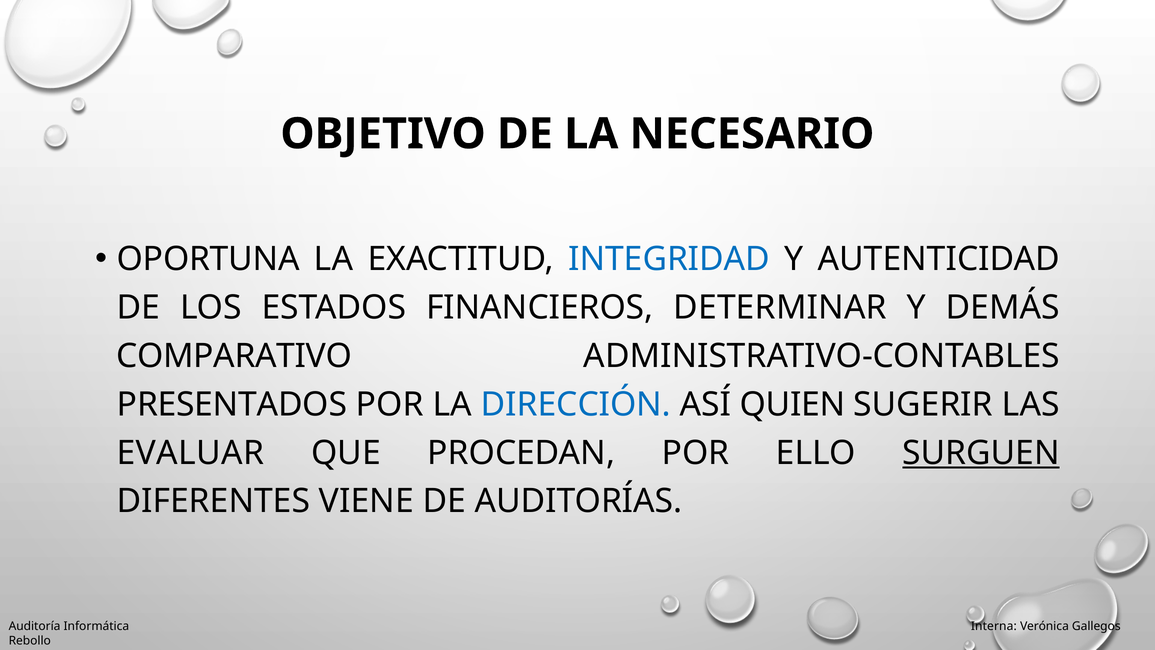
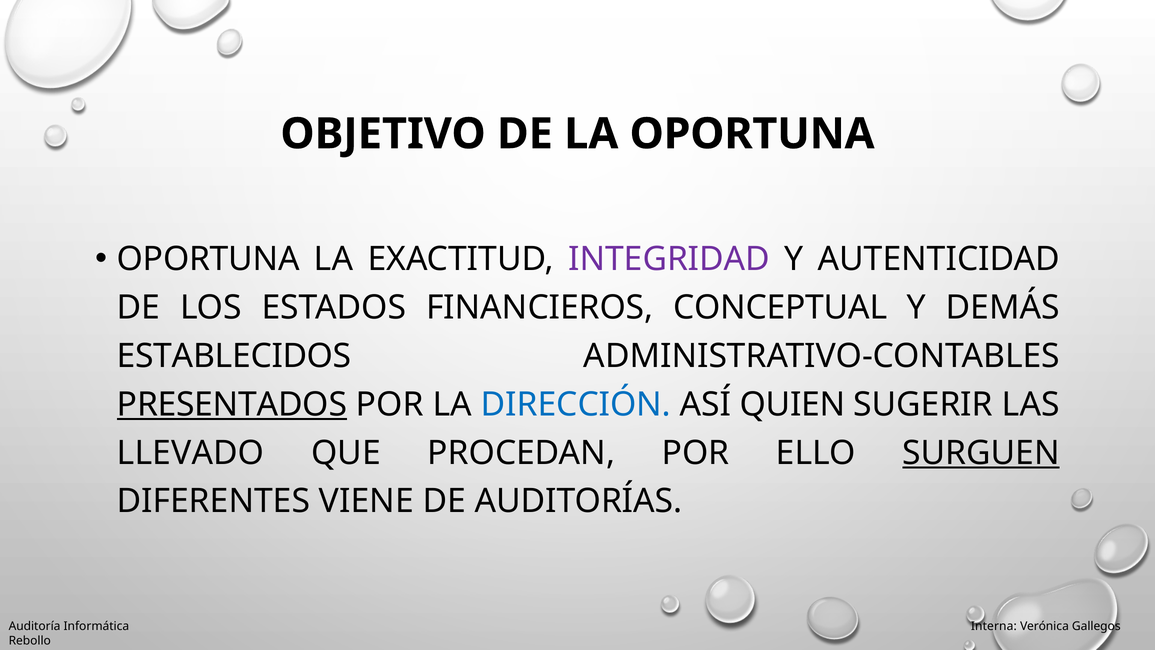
LA NECESARIO: NECESARIO -> OPORTUNA (752, 134)
INTEGRIDAD colour: blue -> purple (669, 259)
DETERMINAR: DETERMINAR -> CONCEPTUAL (780, 308)
COMPARATIVO: COMPARATIVO -> ESTABLECIDOS (234, 356)
PRESENTADOS underline: none -> present (232, 404)
EVALUAR: EVALUAR -> LLEVADO (191, 453)
